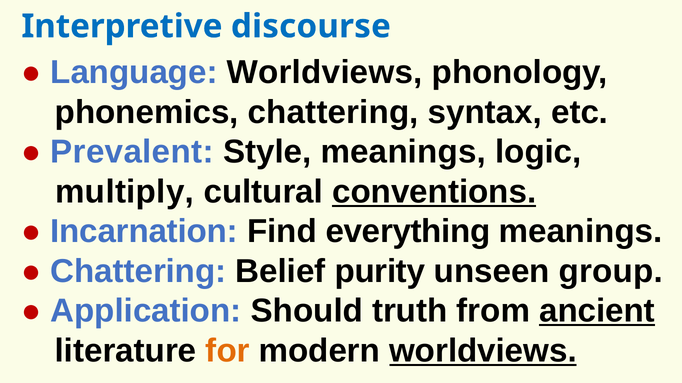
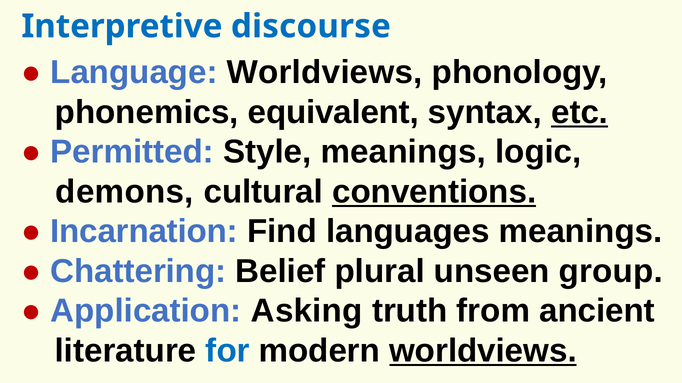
phonemics chattering: chattering -> equivalent (333, 112)
etc underline: none -> present (580, 112)
Prevalent: Prevalent -> Permitted (132, 152)
multiply: multiply -> demons (125, 192)
everything: everything -> languages (408, 232)
purity: purity -> plural (380, 272)
Should: Should -> Asking (307, 311)
ancient underline: present -> none (597, 311)
for colour: orange -> blue (228, 351)
